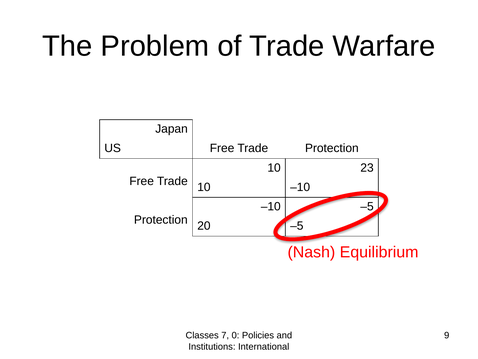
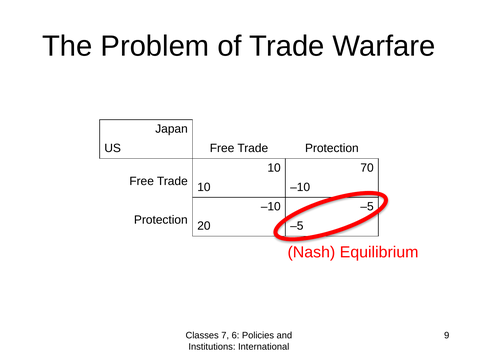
23: 23 -> 70 (367, 168)
0: 0 -> 6 (236, 335)
